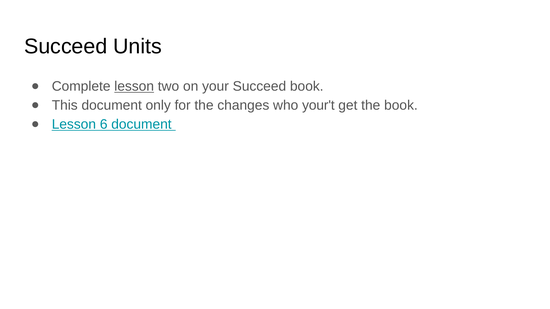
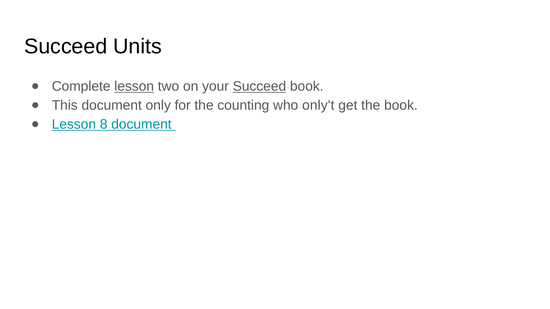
Succeed underline: none -> present (259, 86)
changes: changes -> counting (243, 105)
your't: your't -> only't (318, 105)
6: 6 -> 8 (104, 124)
